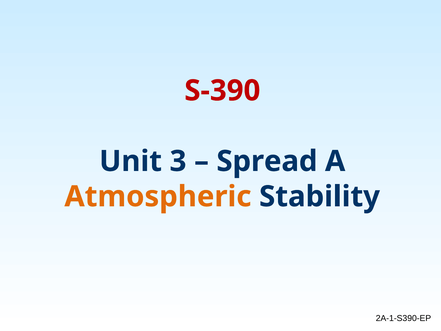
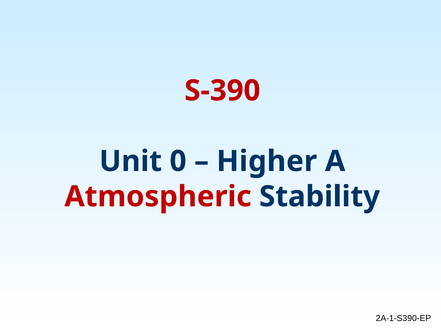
3: 3 -> 0 (178, 161)
Spread: Spread -> Higher (267, 161)
Atmospheric colour: orange -> red (158, 196)
